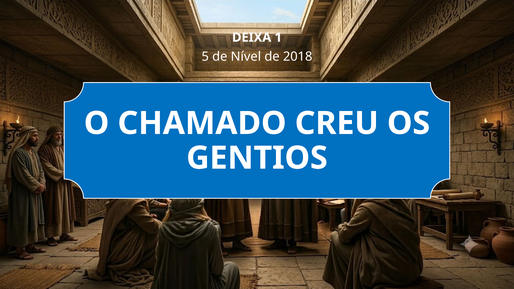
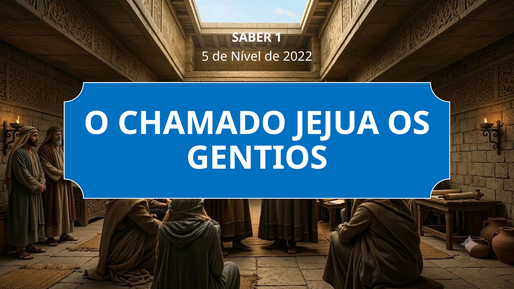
DEIXA: DEIXA -> SABER (252, 37)
2018: 2018 -> 2022 (298, 57)
CREU: CREU -> JEJUA (337, 123)
